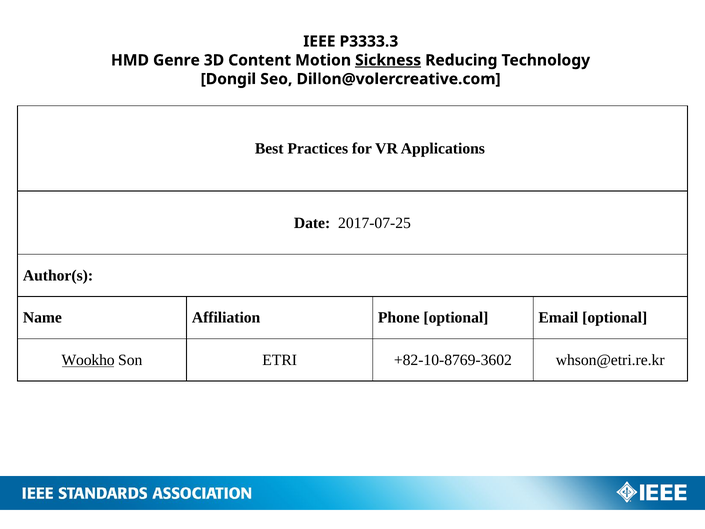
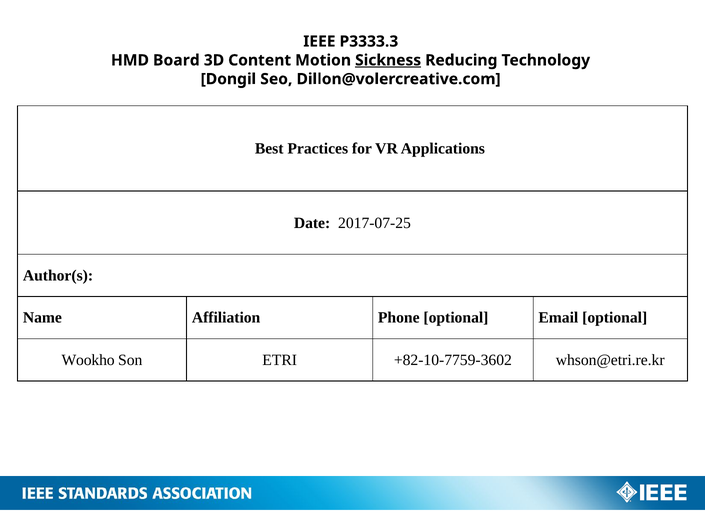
Genre: Genre -> Board (176, 60)
Wookho underline: present -> none (88, 360)
+82-10-8769-3602: +82-10-8769-3602 -> +82-10-7759-3602 (453, 360)
